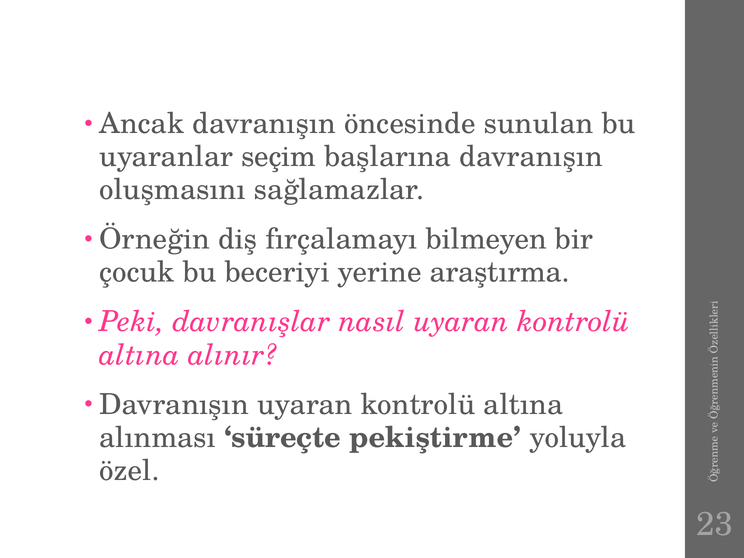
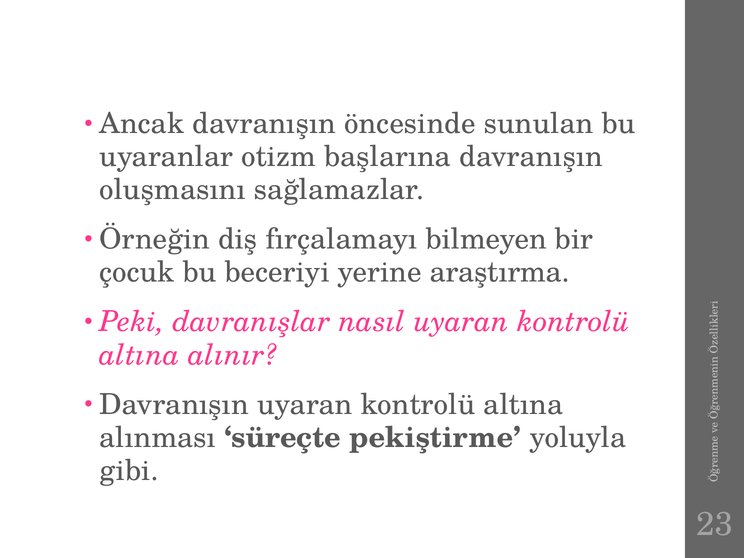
seçim: seçim -> otizm (279, 157)
özel: özel -> gibi (129, 471)
